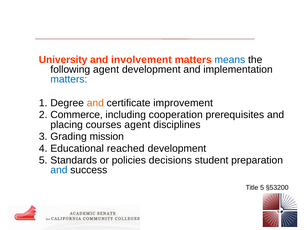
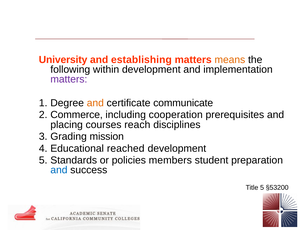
involvement: involvement -> establishing (141, 60)
means colour: blue -> orange (230, 60)
following agent: agent -> within (106, 70)
matters colour: blue -> purple (69, 79)
improvement: improvement -> communicate (183, 103)
courses agent: agent -> reach (137, 125)
decisions: decisions -> members (170, 160)
